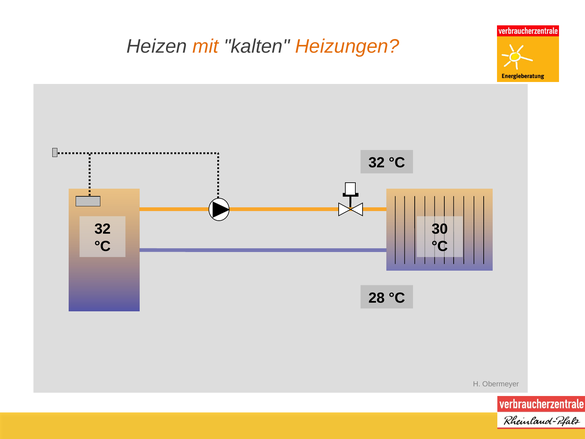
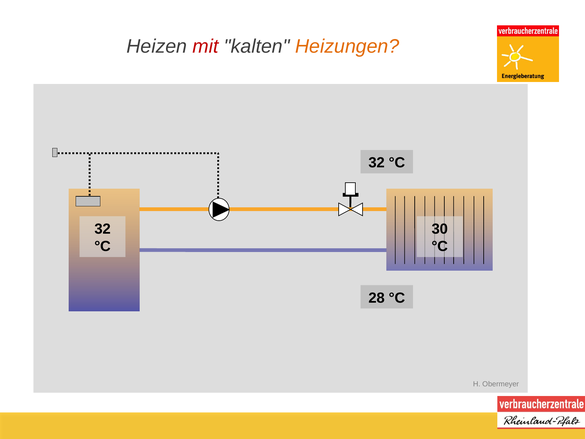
mit colour: orange -> red (206, 46)
